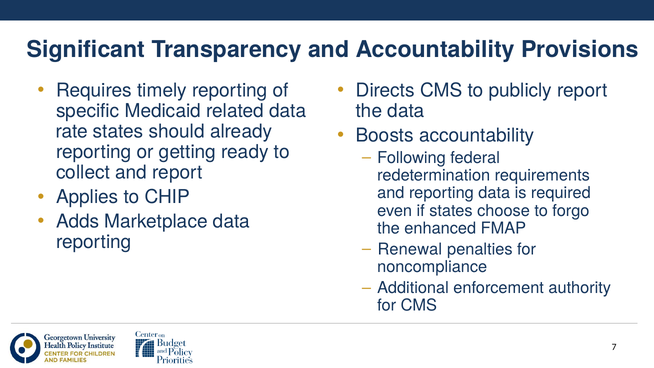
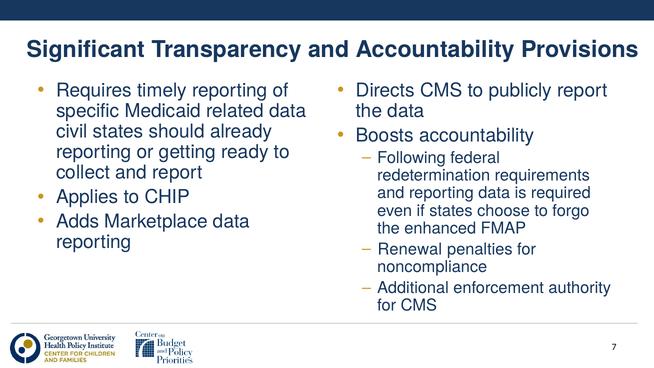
rate: rate -> civil (72, 131)
